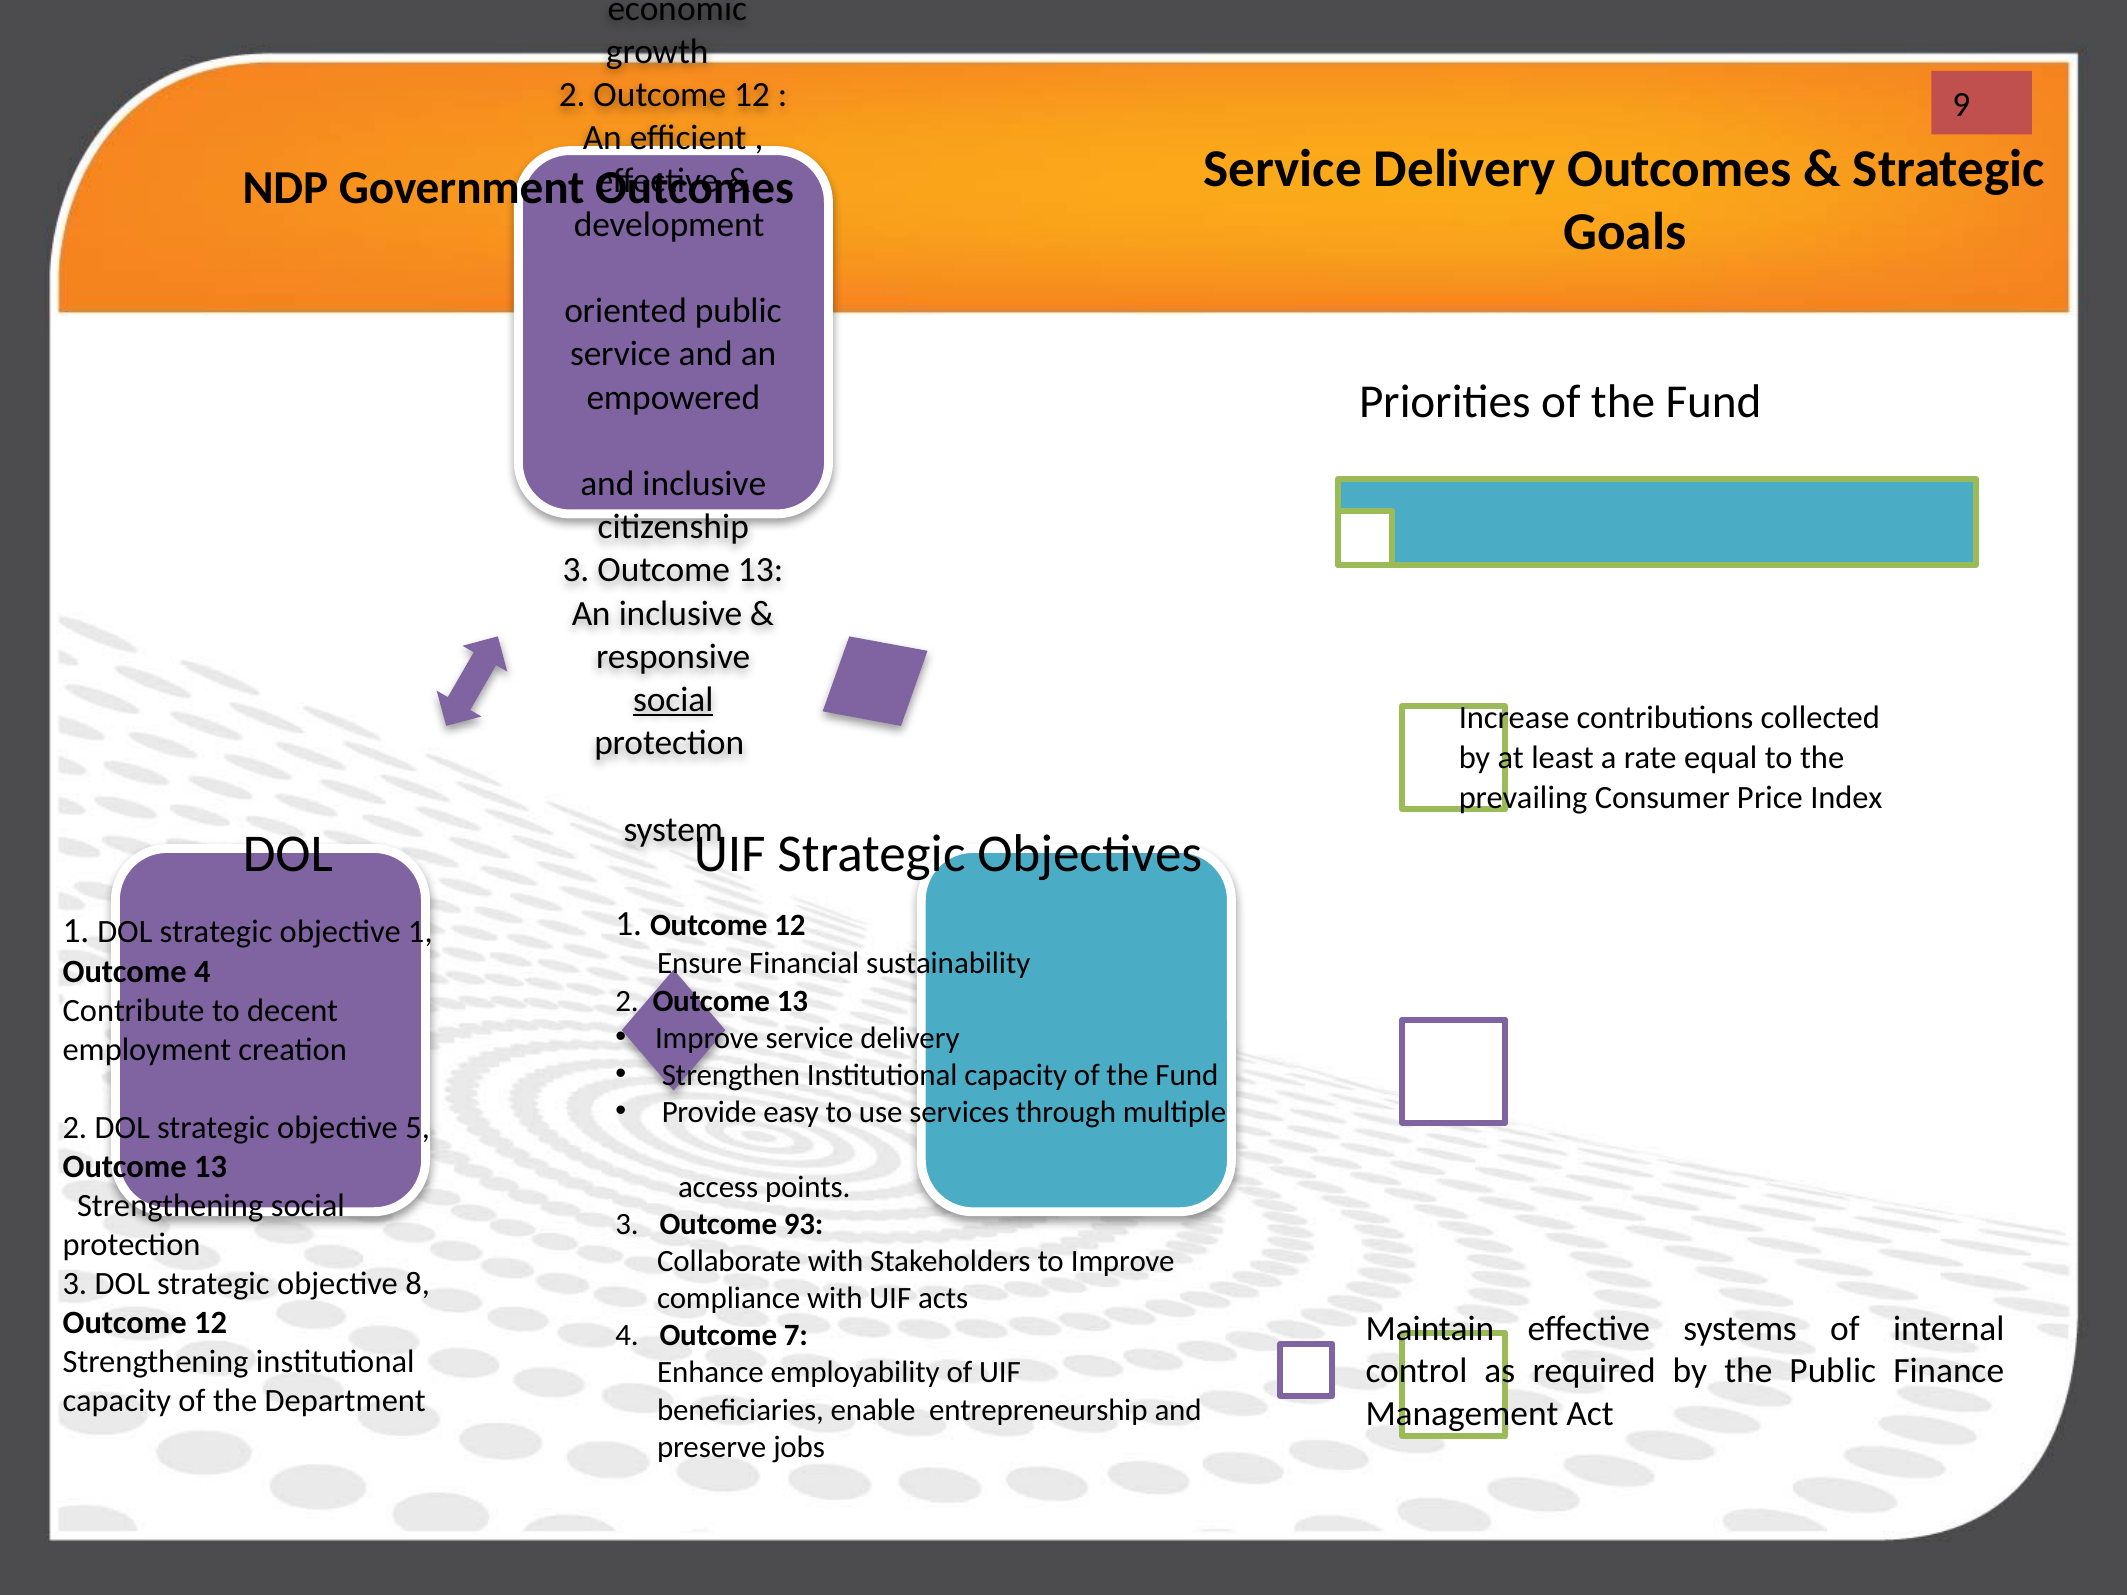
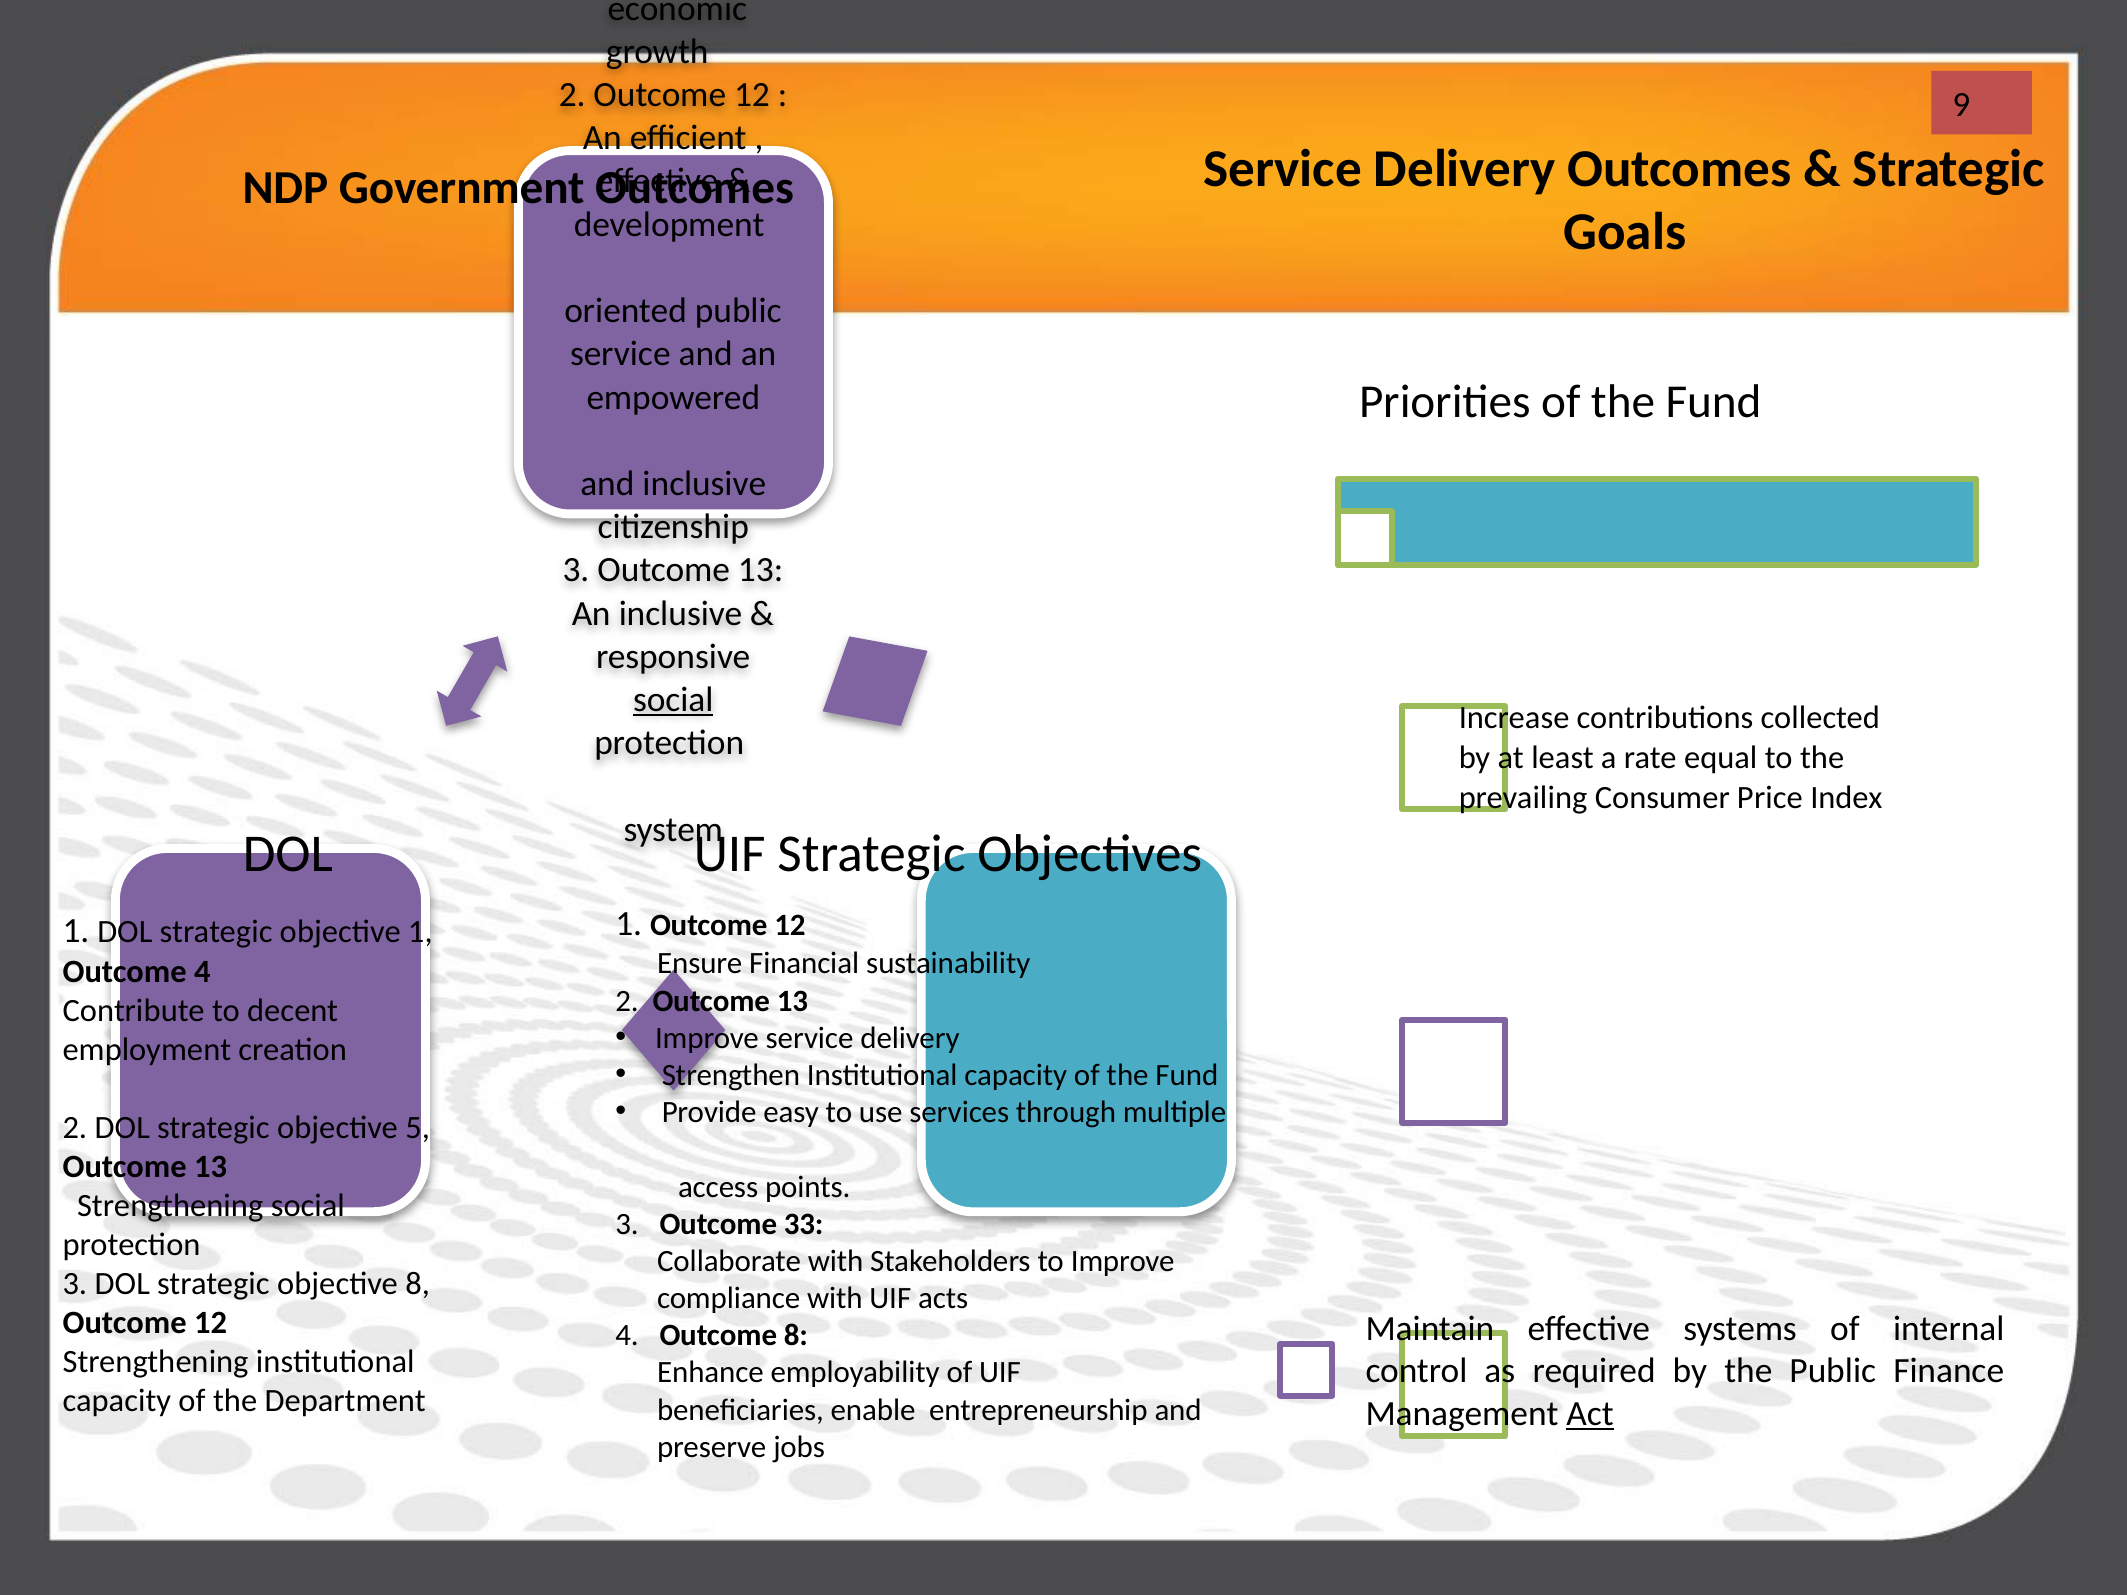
93: 93 -> 33 (804, 1224)
Outcome 7: 7 -> 8 (796, 1336)
Act underline: none -> present (1590, 1414)
